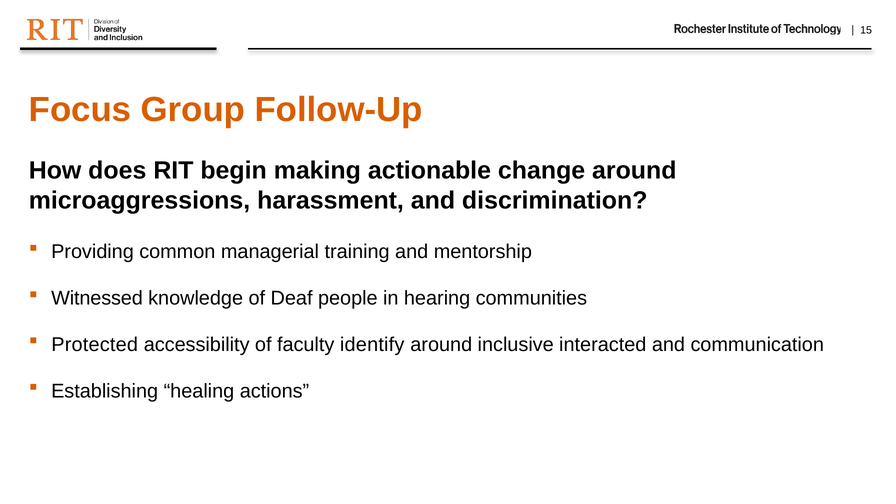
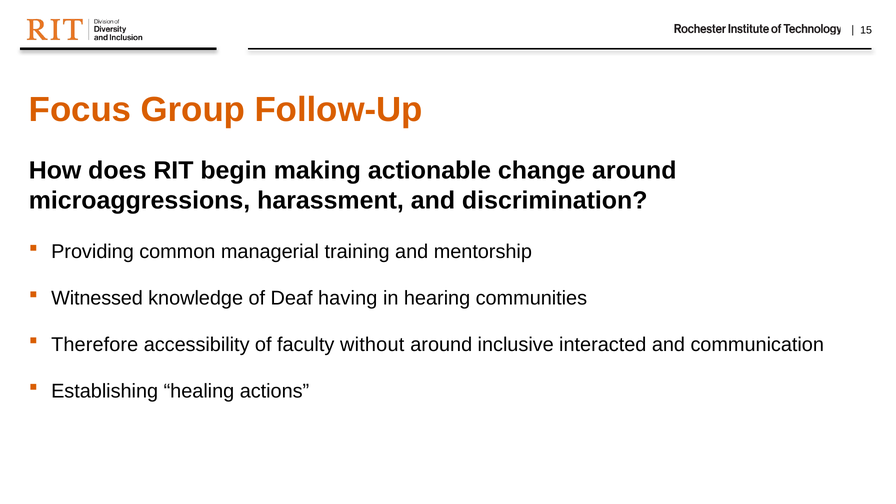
people: people -> having (348, 298)
Protected: Protected -> Therefore (95, 345)
identify: identify -> without (372, 345)
